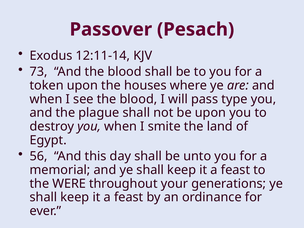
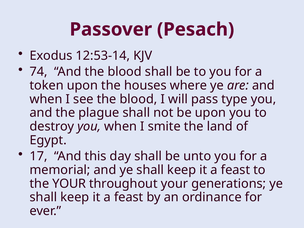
12:11-14: 12:11-14 -> 12:53-14 (103, 56)
73: 73 -> 74 (39, 72)
56: 56 -> 17 (39, 156)
the WERE: WERE -> YOUR (69, 184)
